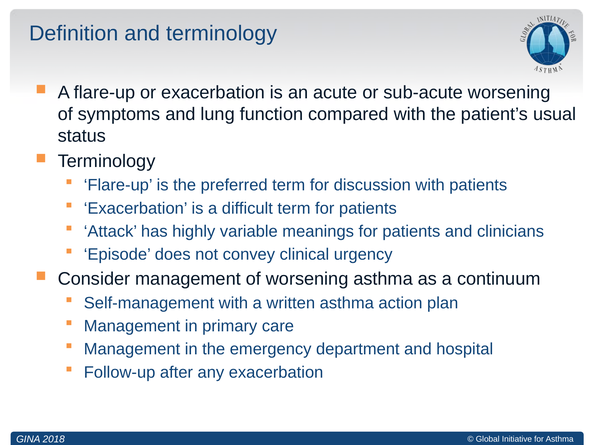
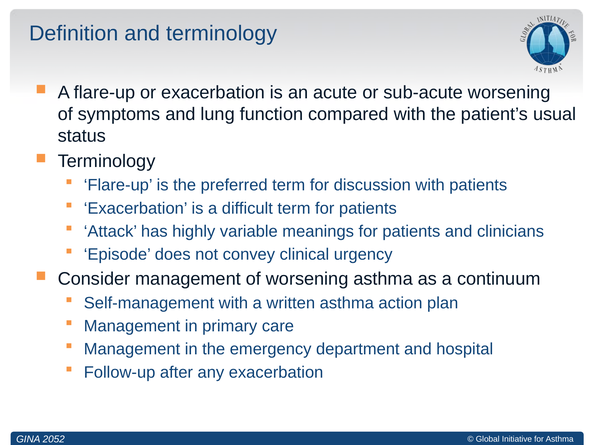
2018: 2018 -> 2052 (54, 440)
